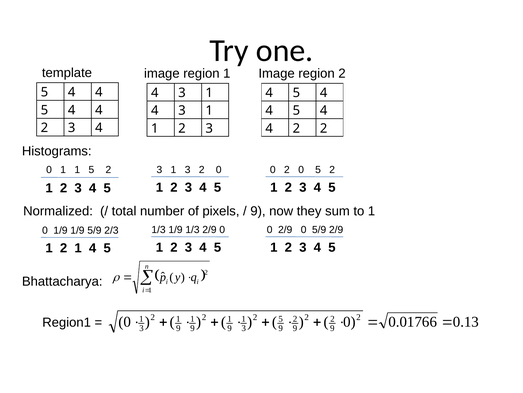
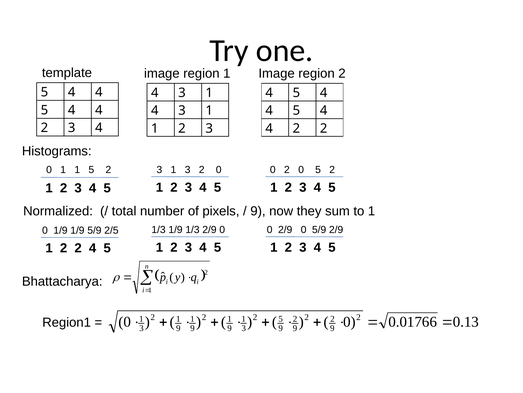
2/3: 2/3 -> 2/5 (111, 230)
1 2 1: 1 -> 2 (78, 248)
